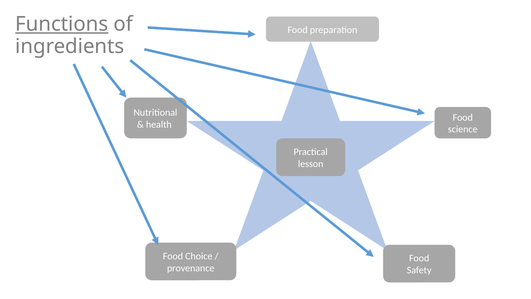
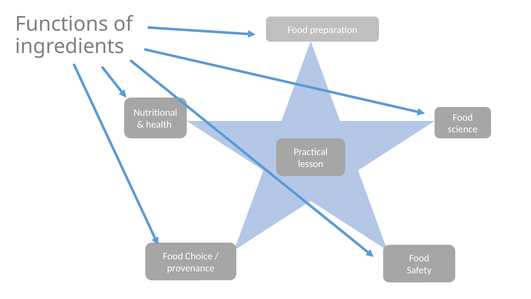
Functions underline: present -> none (62, 24)
